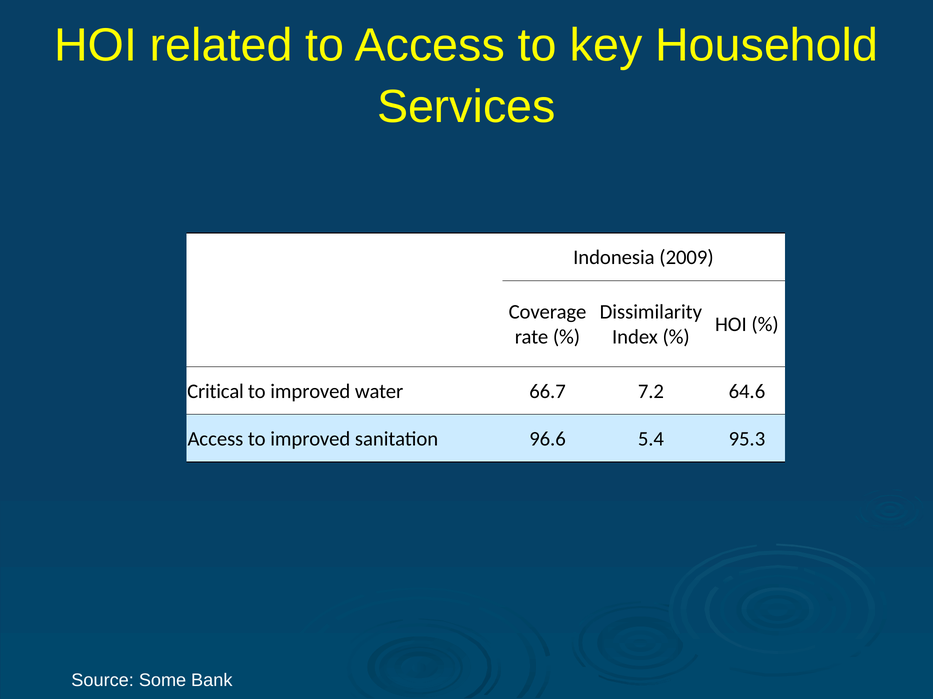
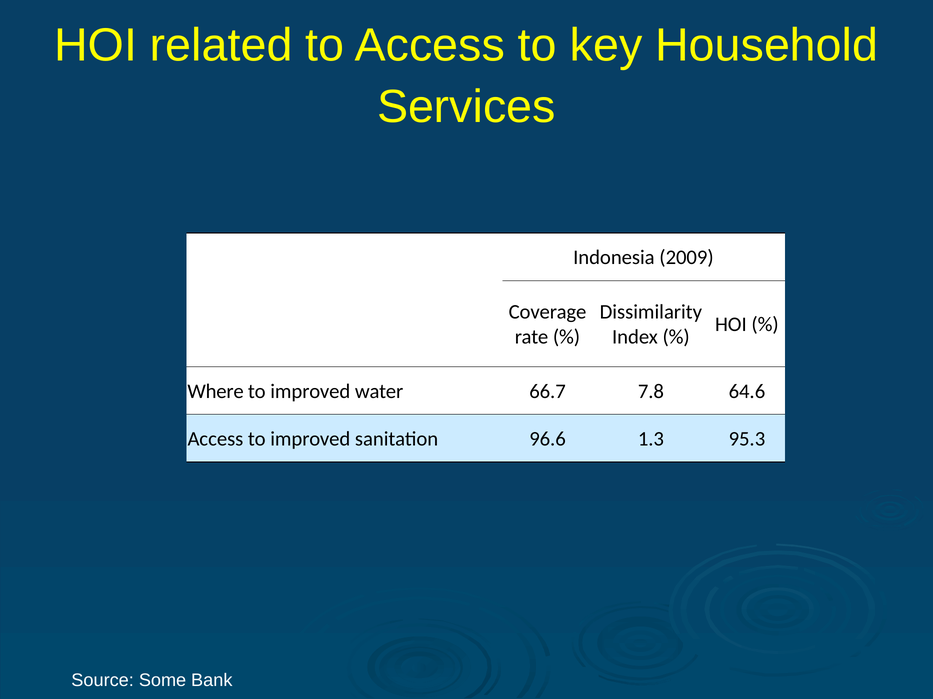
Critical: Critical -> Where (216, 392)
7.2: 7.2 -> 7.8 (651, 392)
5.4: 5.4 -> 1.3 (651, 439)
